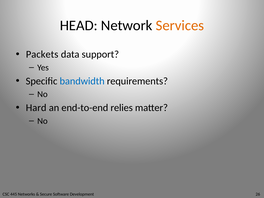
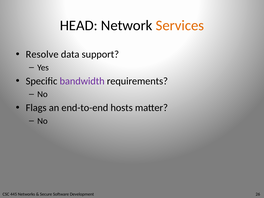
Packets: Packets -> Resolve (42, 54)
bandwidth colour: blue -> purple (82, 81)
Hard: Hard -> Flags (36, 108)
relies: relies -> hosts (122, 108)
